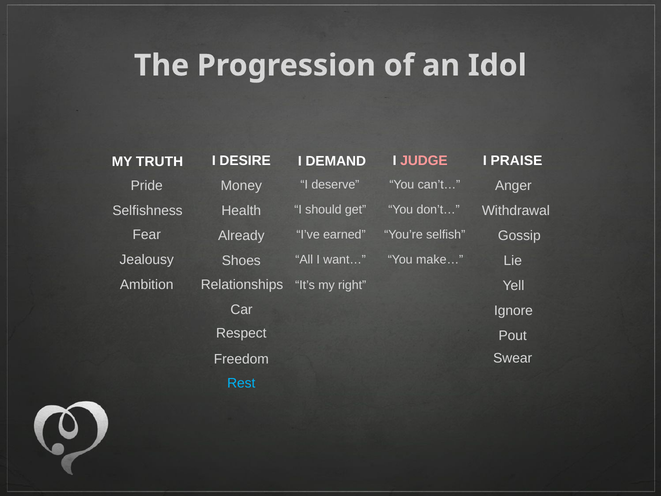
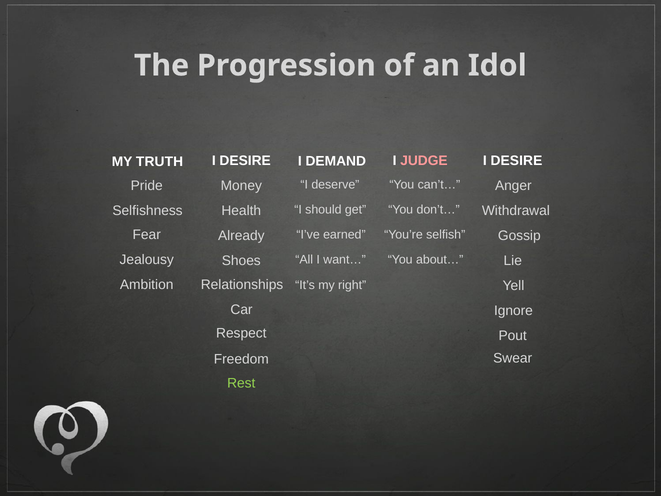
PRAISE: PRAISE -> DESIRE (516, 161)
make…: make… -> about… (440, 260)
Rest colour: light blue -> light green (241, 383)
